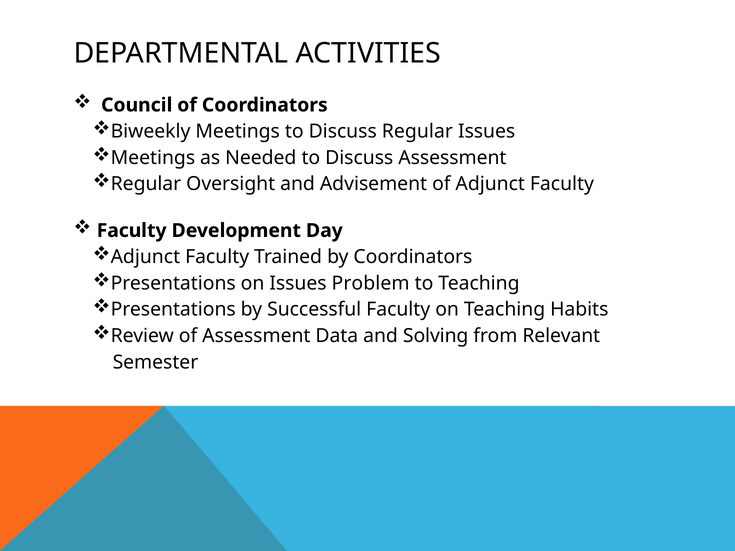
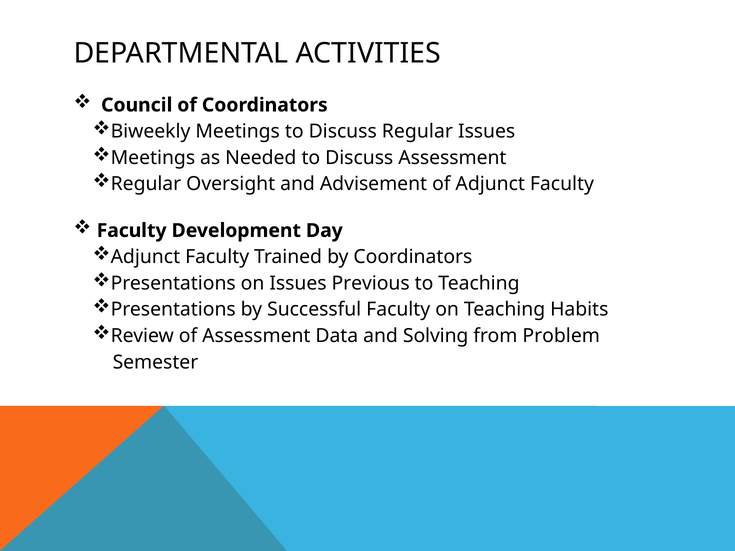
Problem: Problem -> Previous (371, 283)
Relevant: Relevant -> Problem (561, 336)
